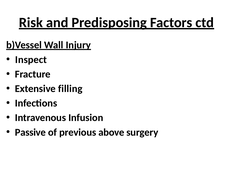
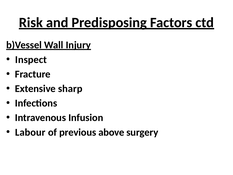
filling: filling -> sharp (70, 89)
Passive: Passive -> Labour (30, 132)
